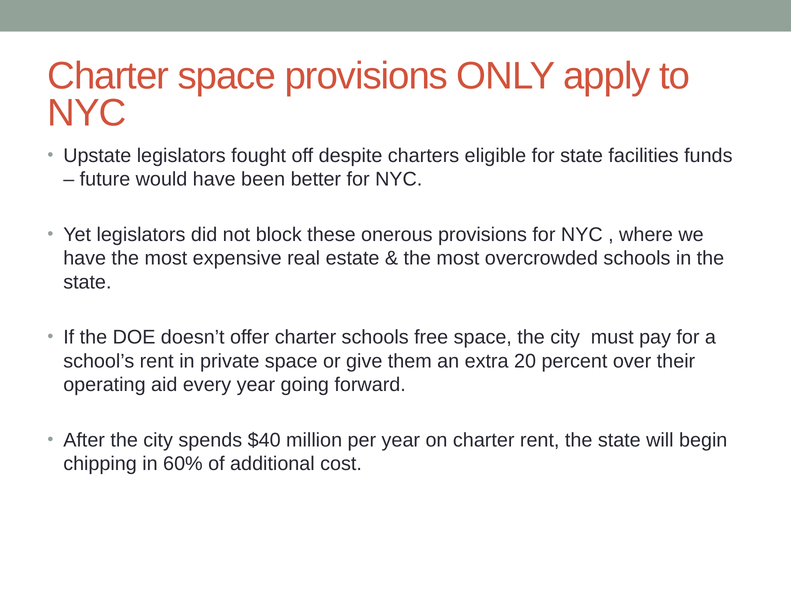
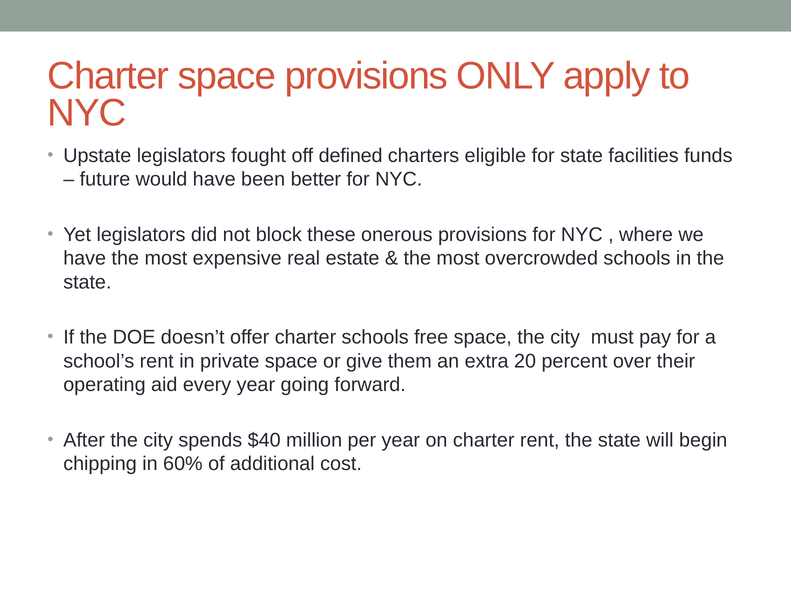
despite: despite -> defined (351, 156)
